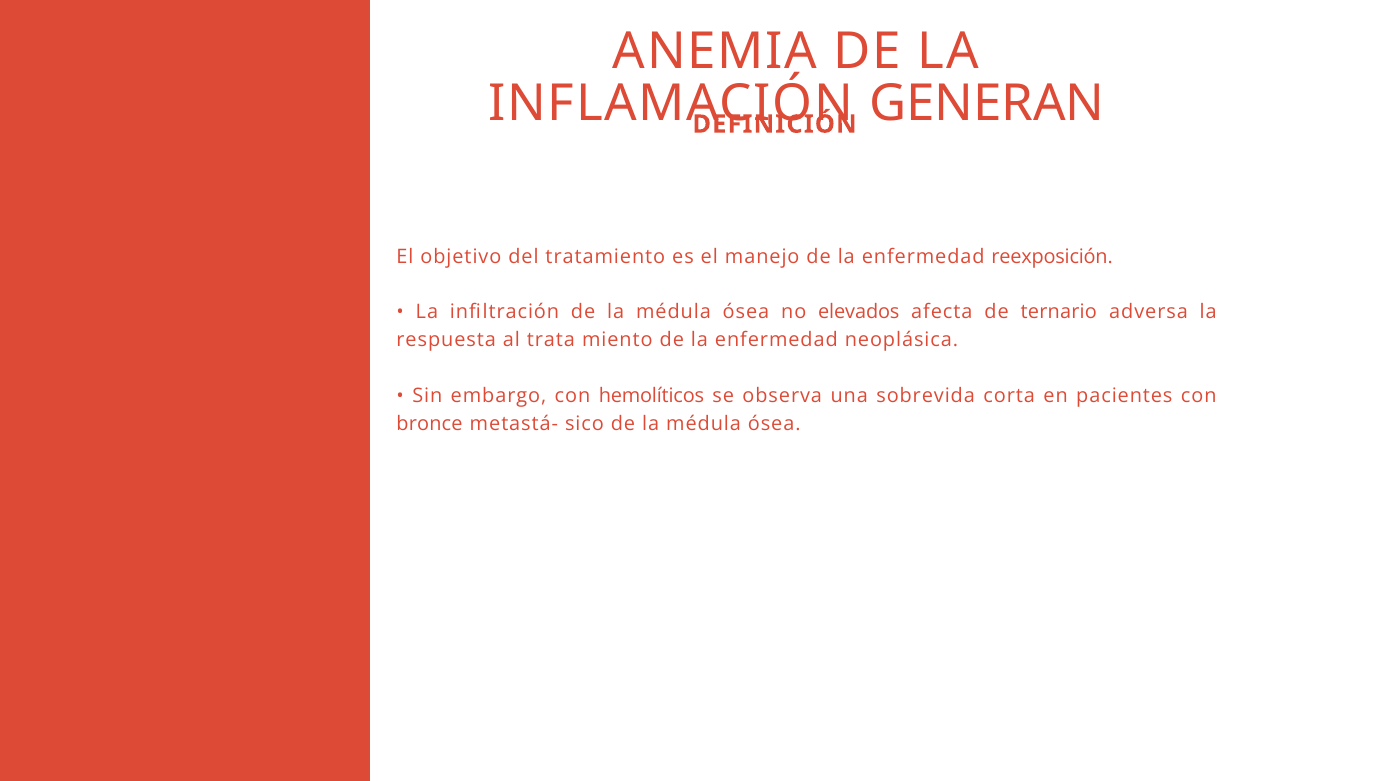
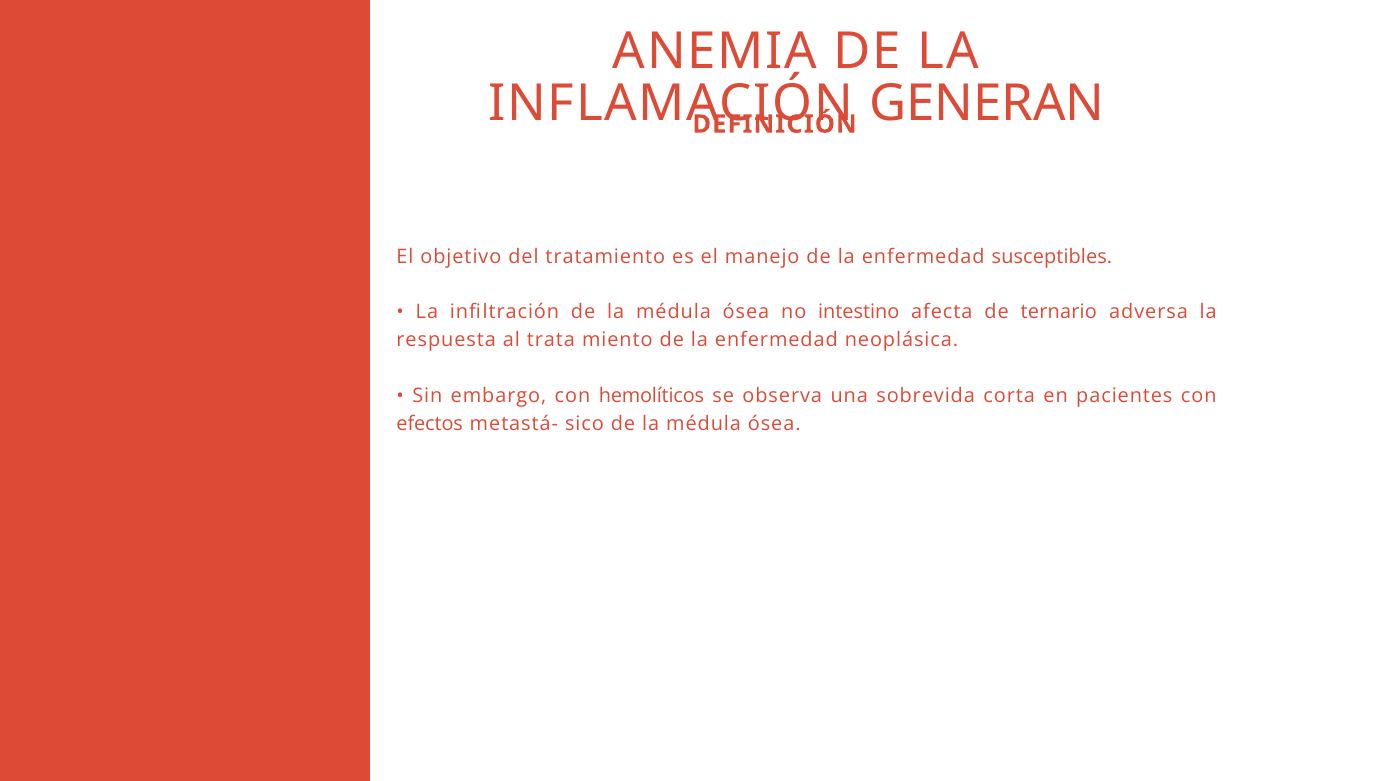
reexposición: reexposición -> susceptibles (1052, 256)
elevados: elevados -> intestino (859, 312)
bronce: bronce -> efectos (430, 424)
